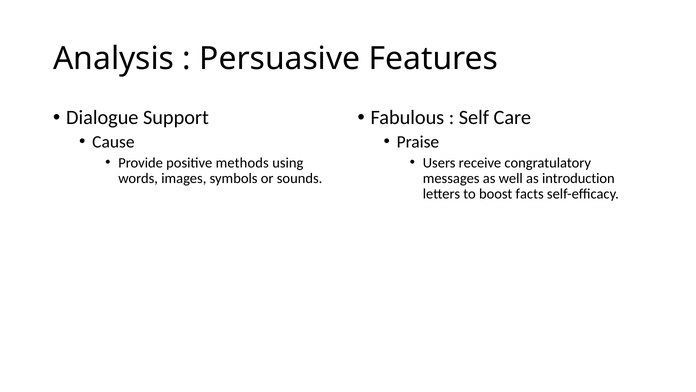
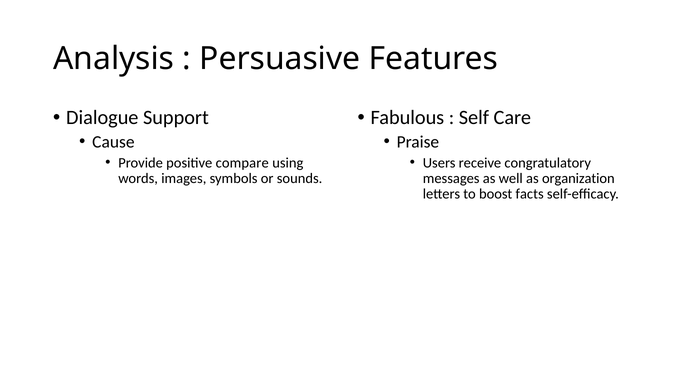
methods: methods -> compare (242, 162)
introduction: introduction -> organization (578, 178)
